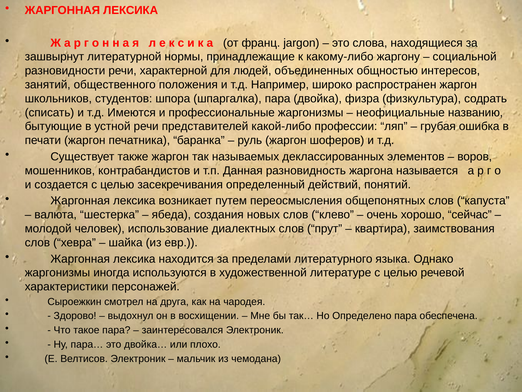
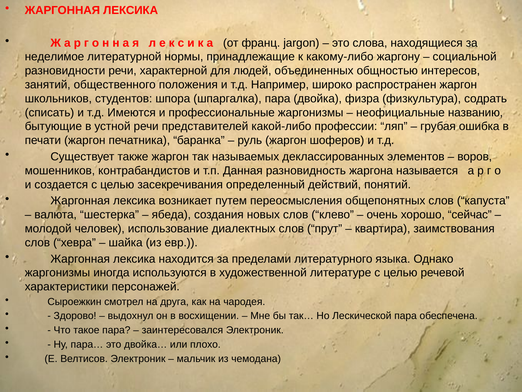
зашвырнут: зашвырнут -> неделимое (54, 57)
Определено: Определено -> Лескической (362, 316)
